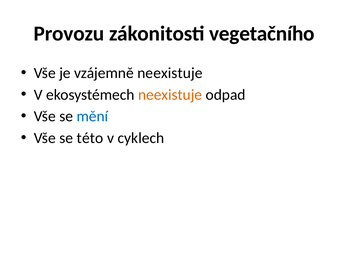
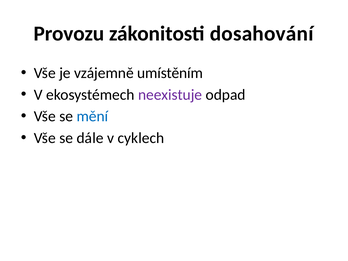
vegetačního: vegetačního -> dosahování (262, 34)
vzájemně neexistuje: neexistuje -> umístěním (170, 73)
neexistuje colour: orange -> purple (170, 95)
této: této -> dále (90, 138)
